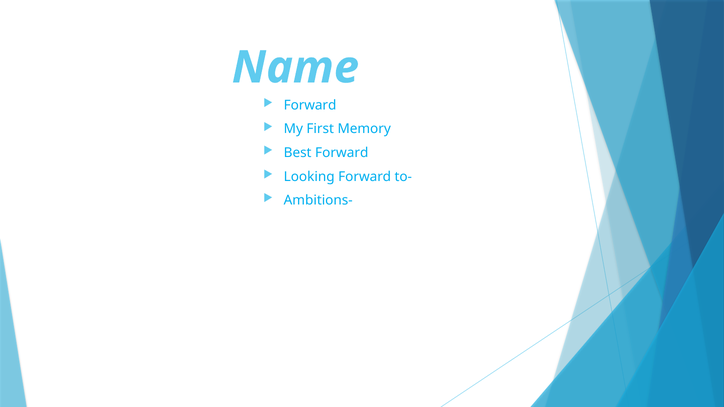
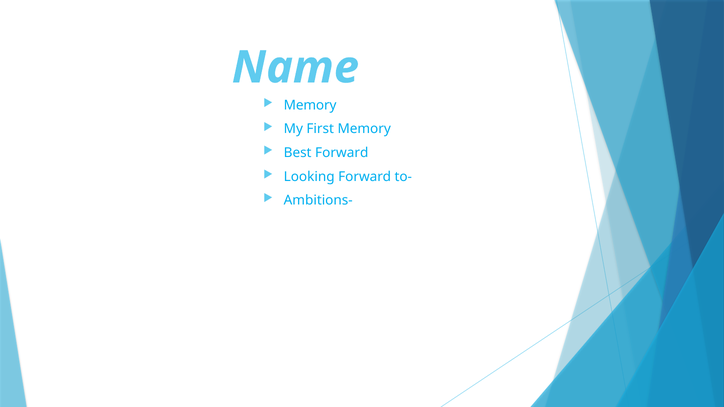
Forward: Forward -> Memory (310, 105)
